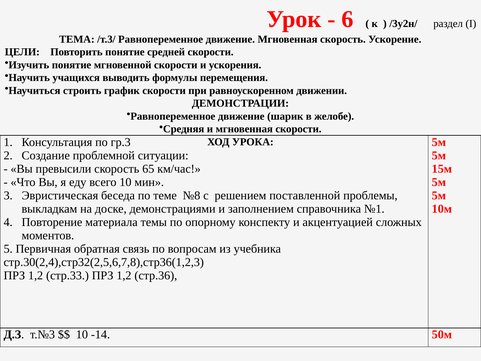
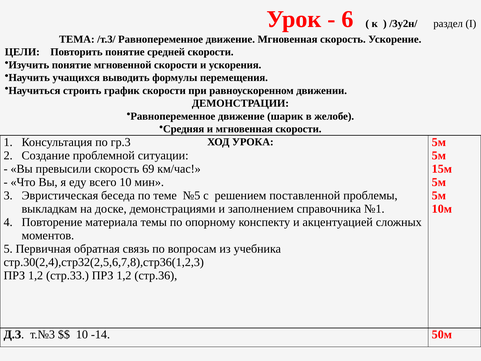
65: 65 -> 69 (148, 169)
№8: №8 -> №5 (192, 195)
